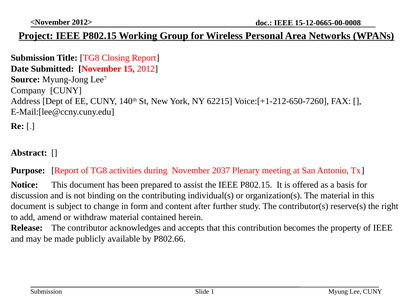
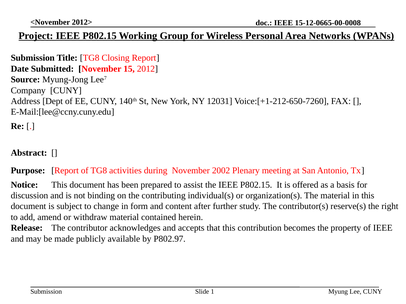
62215: 62215 -> 12031 (220, 101)
2037: 2037 -> 2002 (221, 171)
P802.66: P802.66 -> P802.97 (170, 239)
